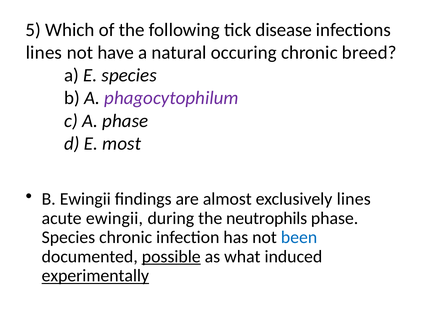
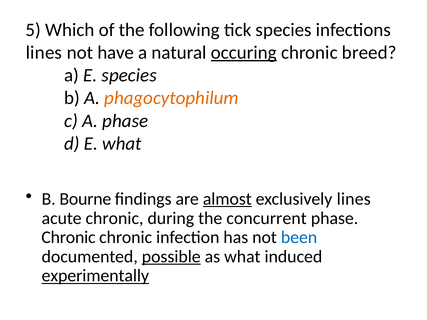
tick disease: disease -> species (284, 30)
occuring underline: none -> present (244, 53)
phagocytophilum colour: purple -> orange (171, 98)
E most: most -> what (122, 144)
B Ewingii: Ewingii -> Bourne (85, 199)
almost underline: none -> present (227, 199)
acute ewingii: ewingii -> chronic (115, 218)
neutrophils: neutrophils -> concurrent (267, 218)
Species: Species -> Chronic (68, 238)
